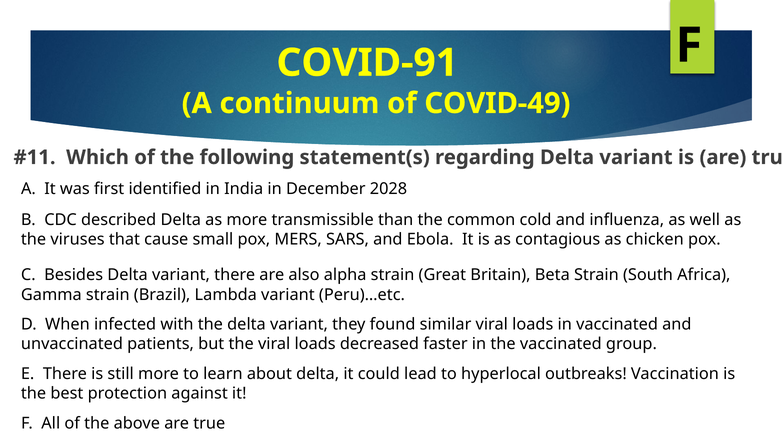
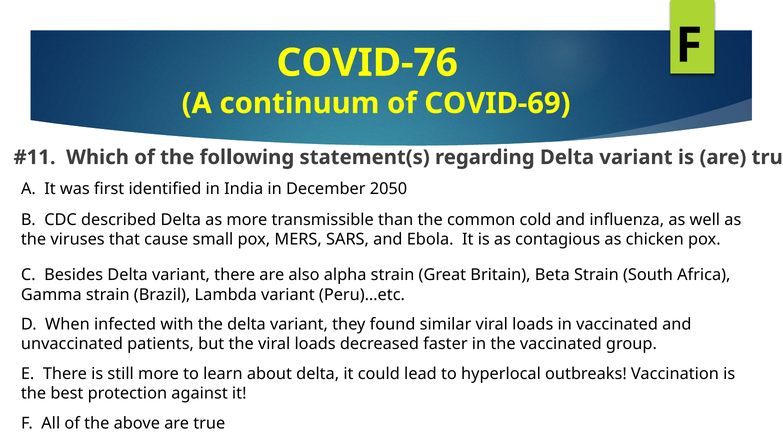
COVID-91: COVID-91 -> COVID-76 (367, 63)
COVID-49: COVID-49 -> COVID-69 (497, 103)
2028: 2028 -> 2050 (388, 189)
